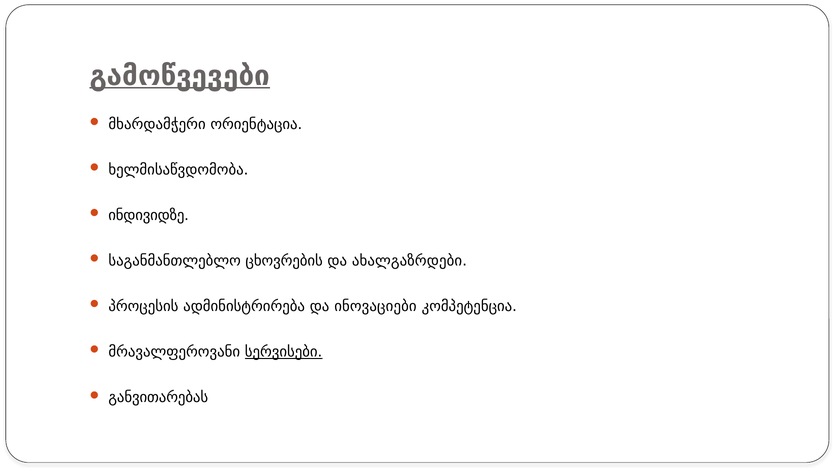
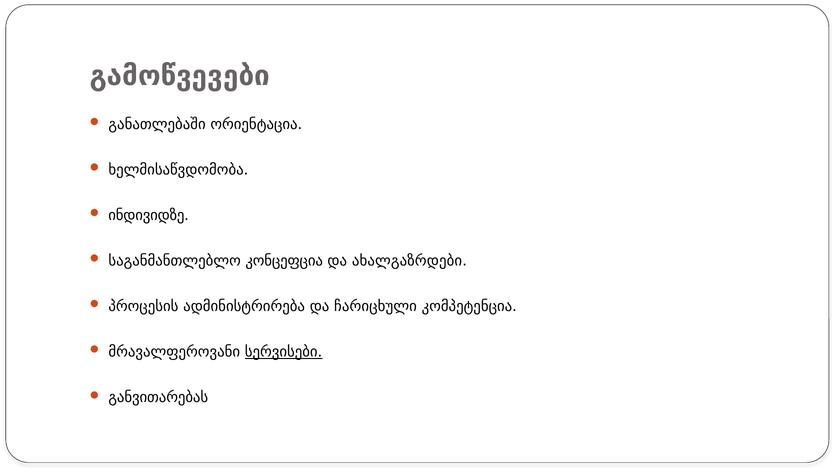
გამოწვევები underline: present -> none (180, 76)
მხარდამჭერი: მხარდამჭერი -> განათლებაში (157, 125)
ცხოვრების: ცხოვრების -> კონცეფცია (284, 261)
ინოვაციები: ინოვაციები -> ჩარიცხული (375, 307)
